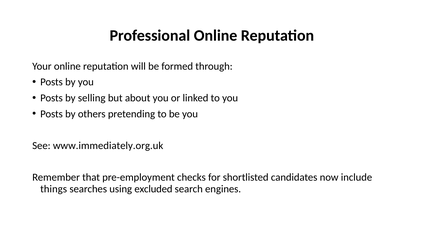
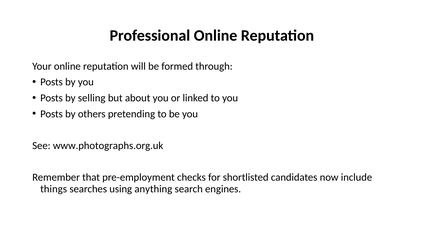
www.immediately.org.uk: www.immediately.org.uk -> www.photographs.org.uk (108, 145)
excluded: excluded -> anything (153, 189)
